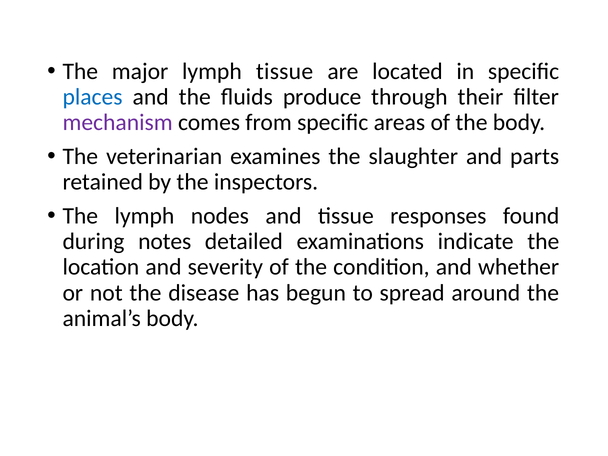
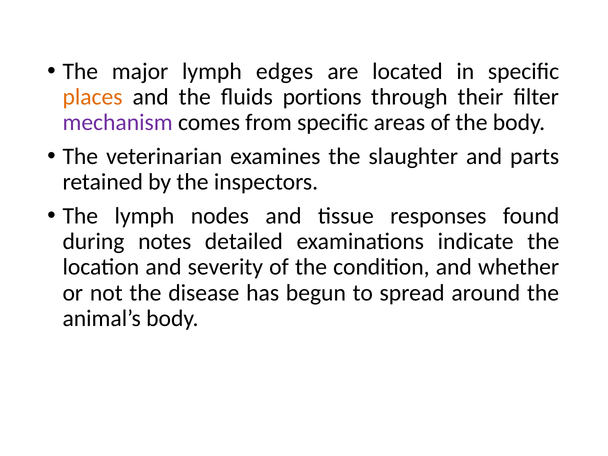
lymph tissue: tissue -> edges (285, 71)
places colour: blue -> orange (93, 97)
produce: produce -> portions (322, 97)
